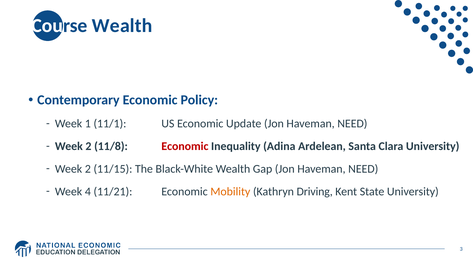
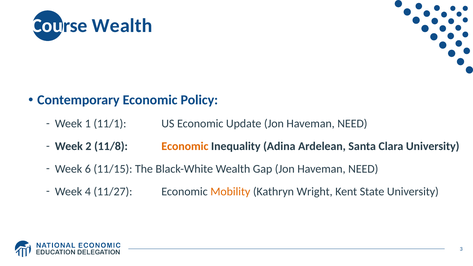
Economic colour: red -> orange (185, 146)
2: 2 -> 6 (88, 169)
11/21: 11/21 -> 11/27 (113, 192)
Driving: Driving -> Wright (315, 192)
